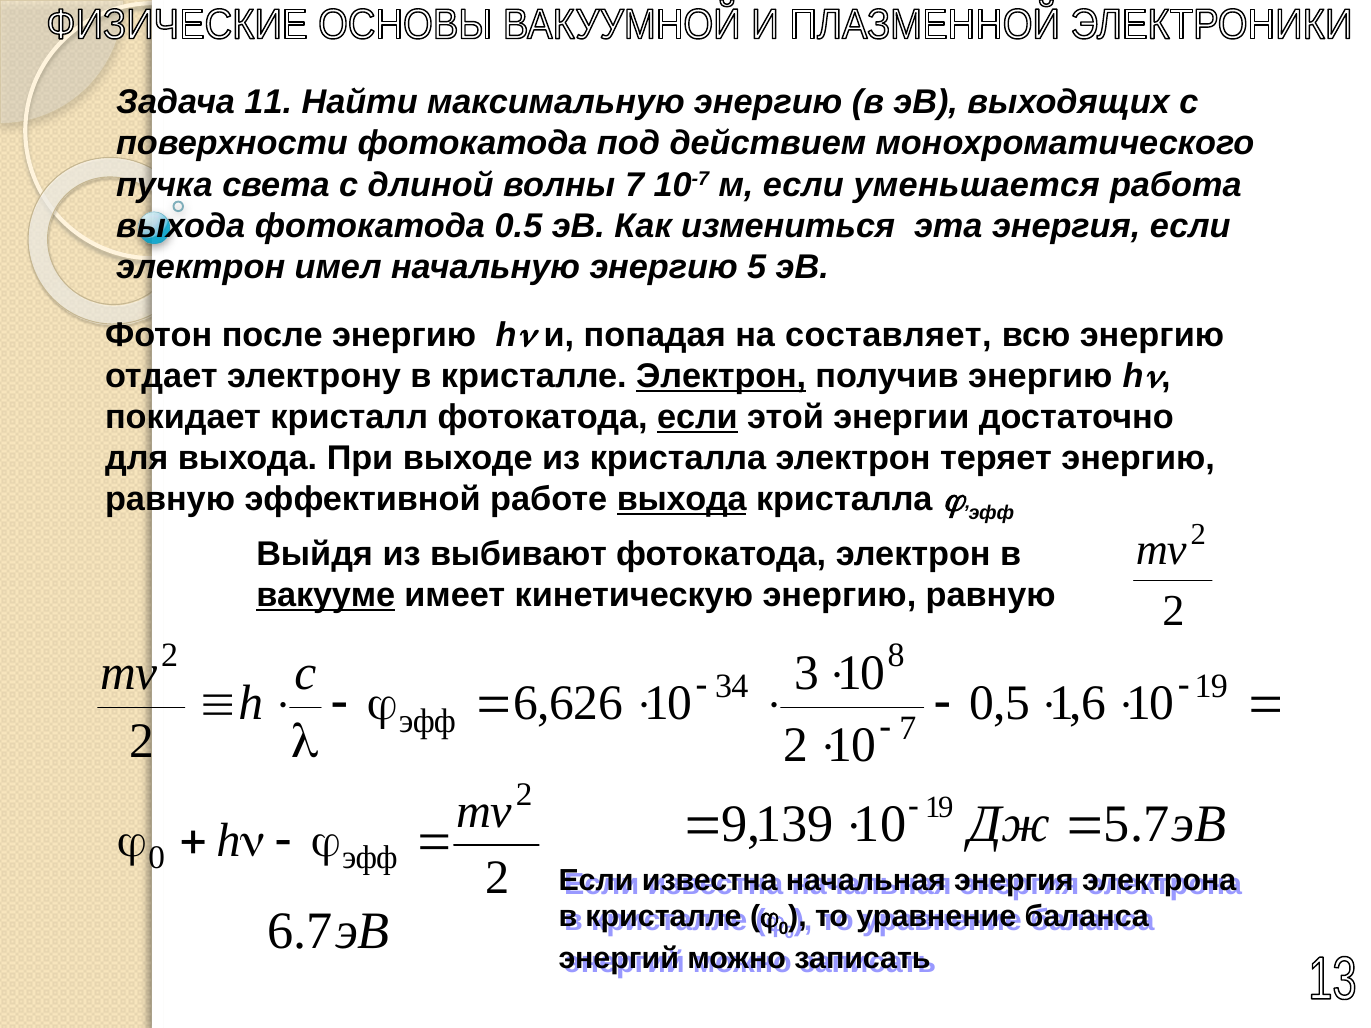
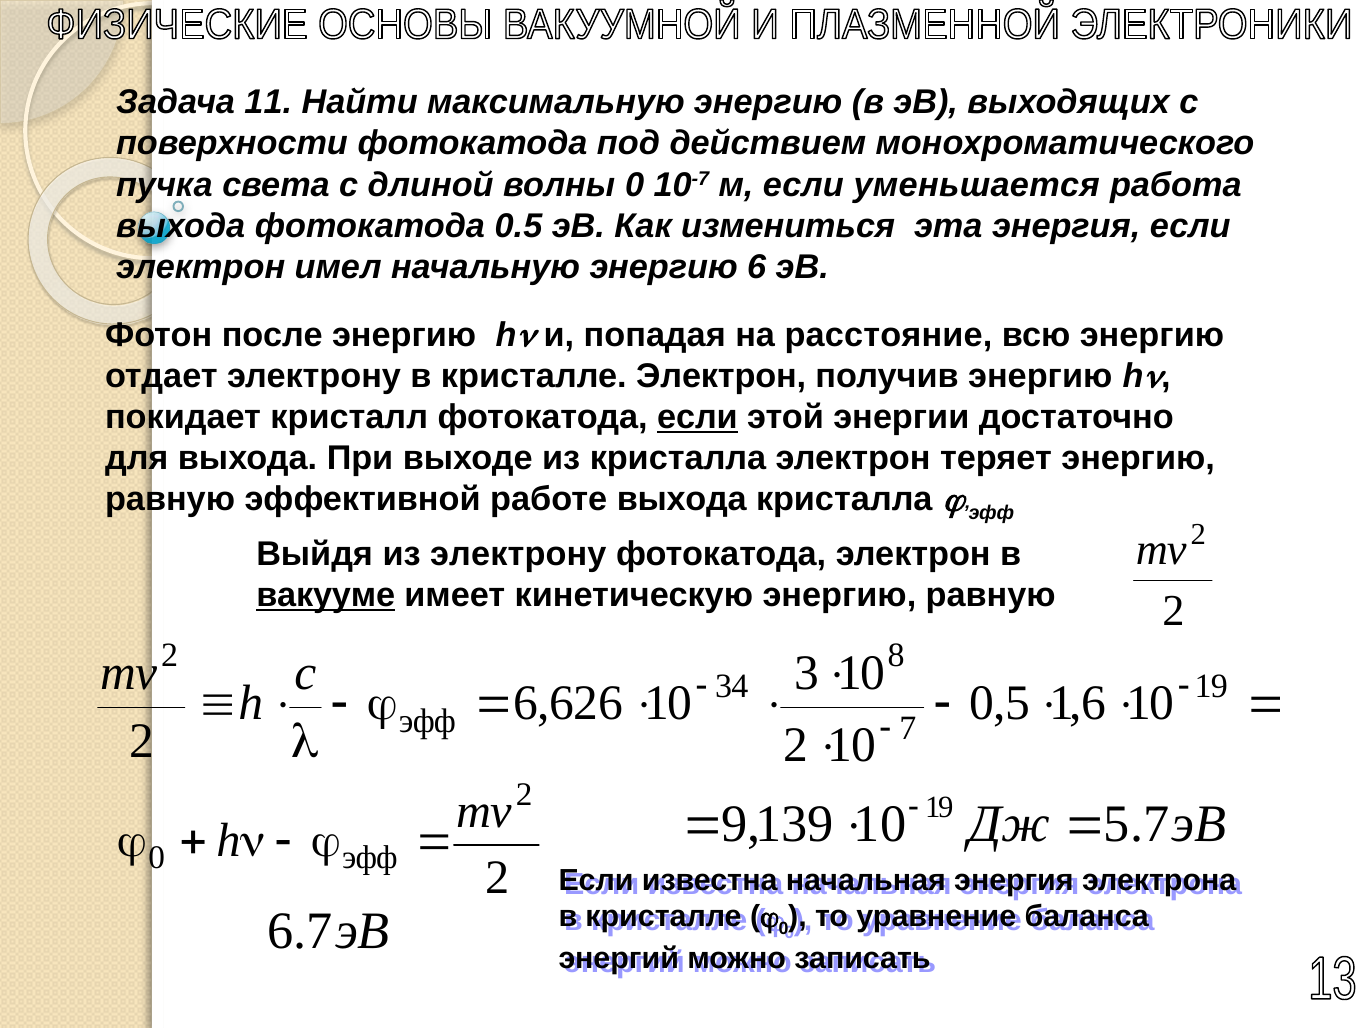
волны 7: 7 -> 0 (635, 185)
энергию 5: 5 -> 6 (757, 267)
составляет: составляет -> расстояние (888, 335)
Электрон underline: present -> none (721, 376)
выхода underline: present -> none (682, 500)
из выбивают: выбивают -> электрону (518, 555)
